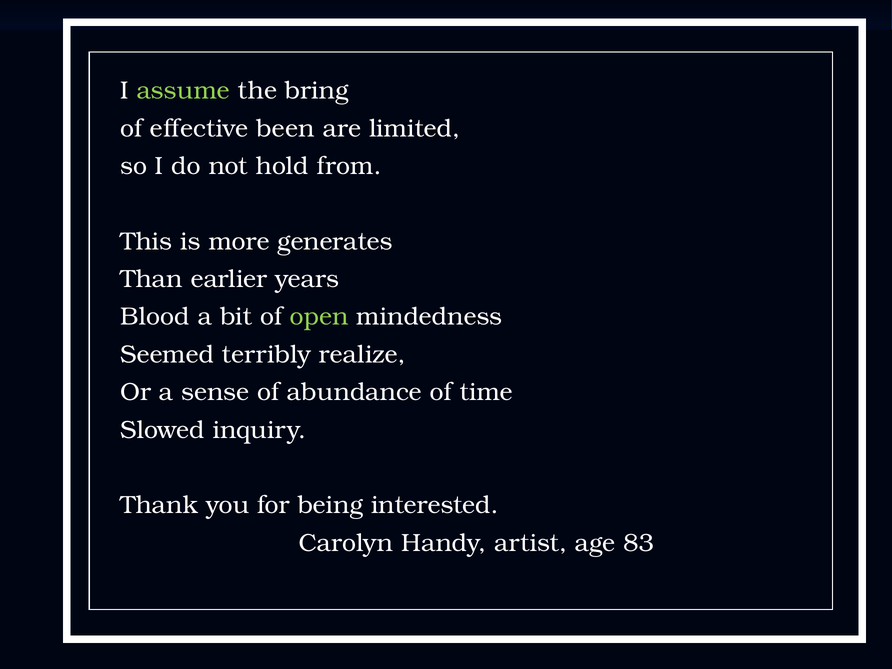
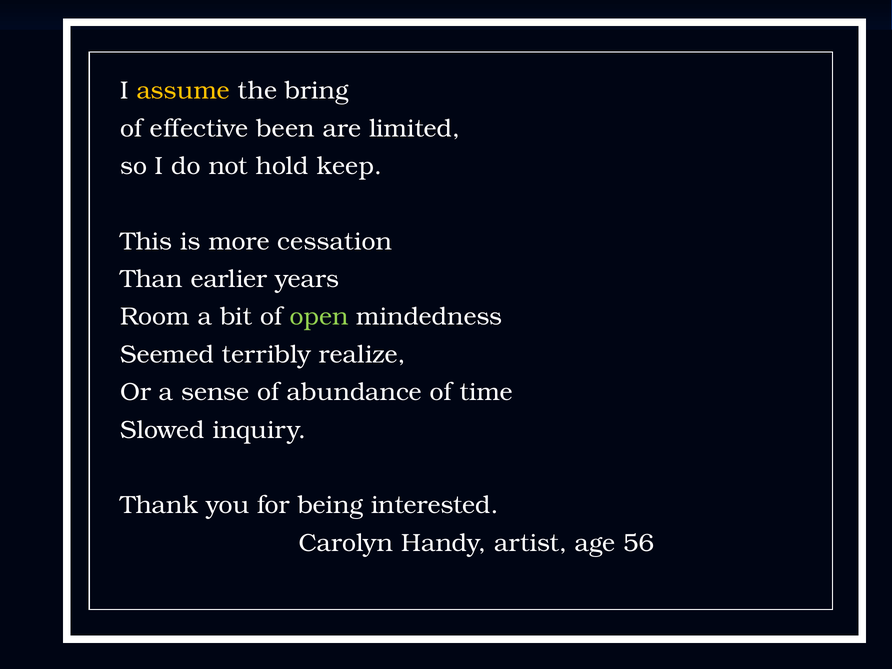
assume colour: light green -> yellow (183, 91)
from: from -> keep (349, 166)
generates: generates -> cessation (335, 241)
Blood: Blood -> Room (155, 317)
83: 83 -> 56 (639, 543)
